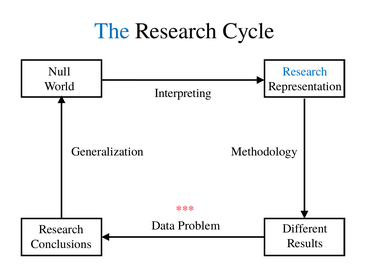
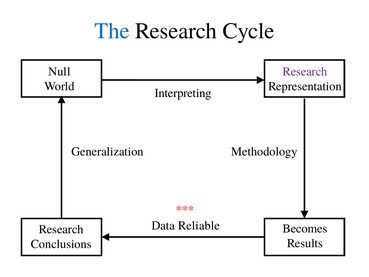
Research colour: blue -> purple (305, 72)
Problem: Problem -> Reliable (199, 225)
Different: Different -> Becomes (305, 228)
